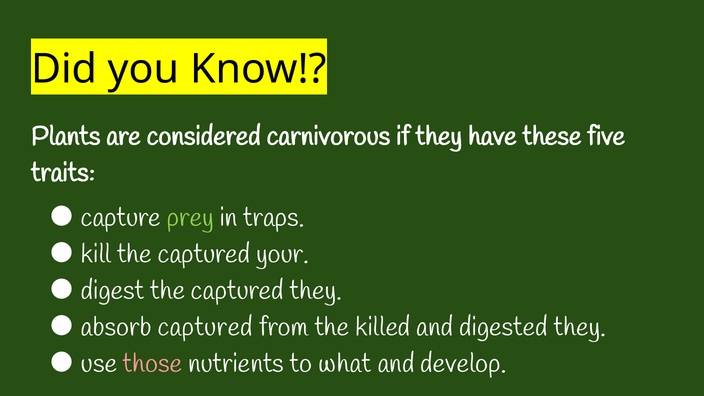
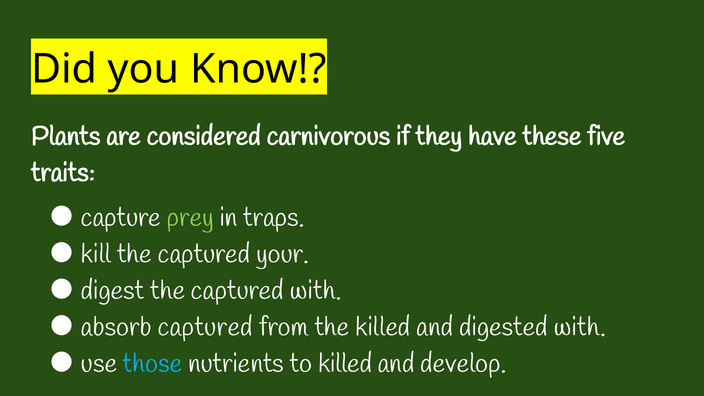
captured they: they -> with (316, 291)
digested they: they -> with (580, 327)
those colour: pink -> light blue (153, 364)
to what: what -> killed (345, 364)
